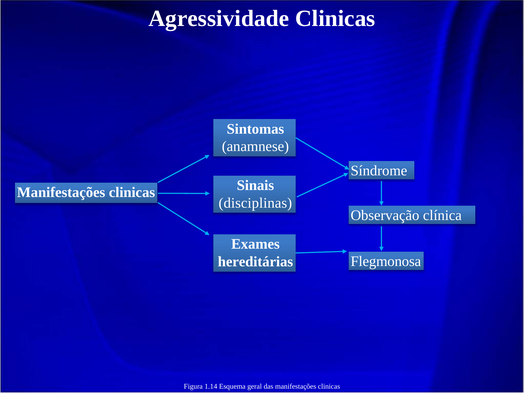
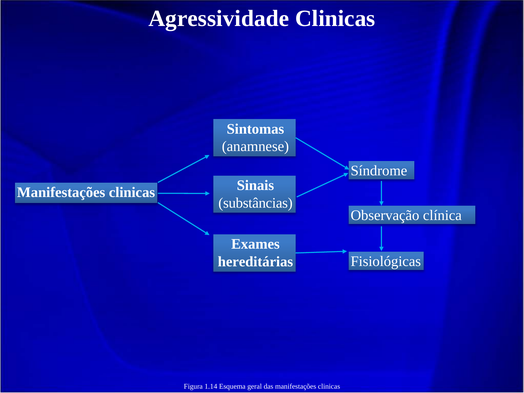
disciplinas: disciplinas -> substâncias (255, 203)
Flegmonosa: Flegmonosa -> Fisiológicas (386, 261)
